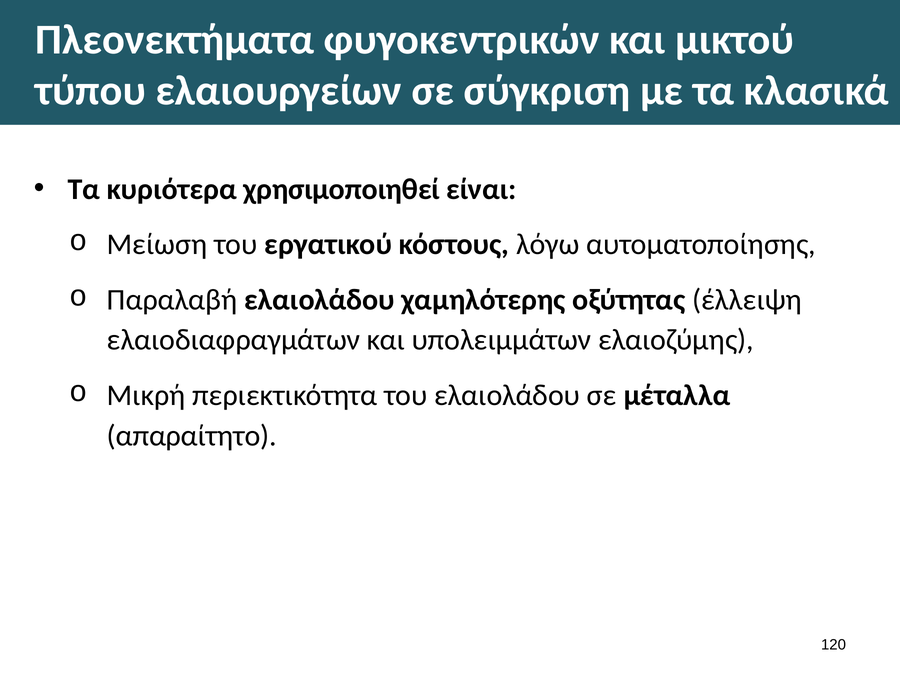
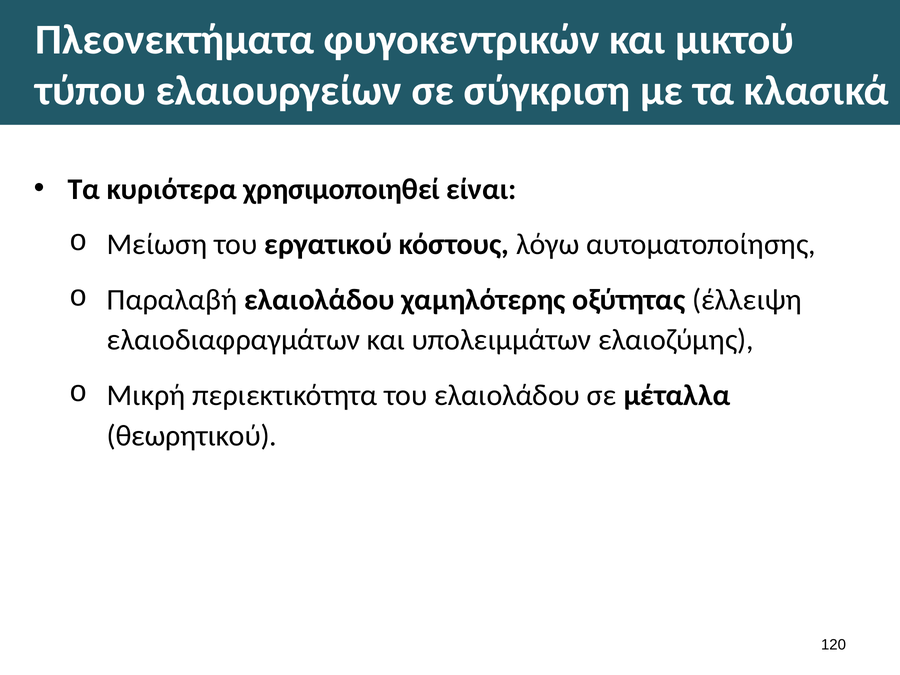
απαραίτητο: απαραίτητο -> θεωρητικού (192, 436)
